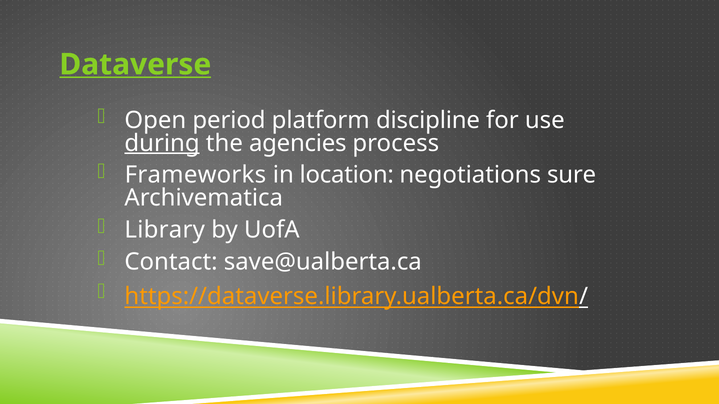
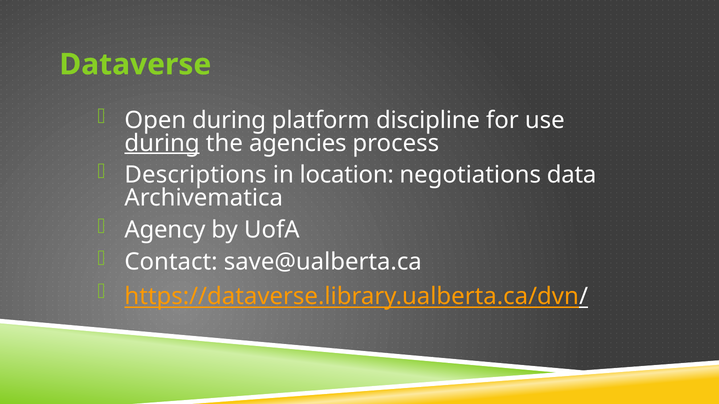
Dataverse underline: present -> none (135, 65)
Open period: period -> during (229, 120)
Frameworks: Frameworks -> Descriptions (195, 175)
sure: sure -> data (572, 175)
Library: Library -> Agency (165, 230)
